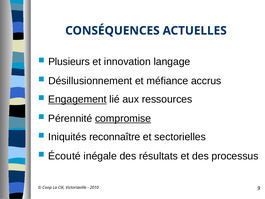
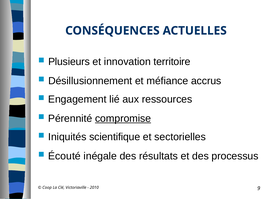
langage: langage -> territoire (172, 62)
Engagement underline: present -> none (77, 99)
reconnaître: reconnaître -> scientifique (115, 137)
